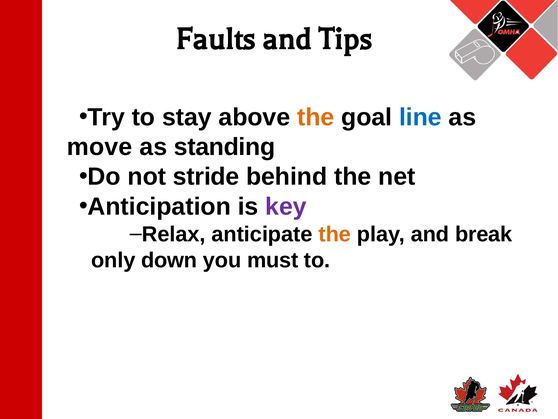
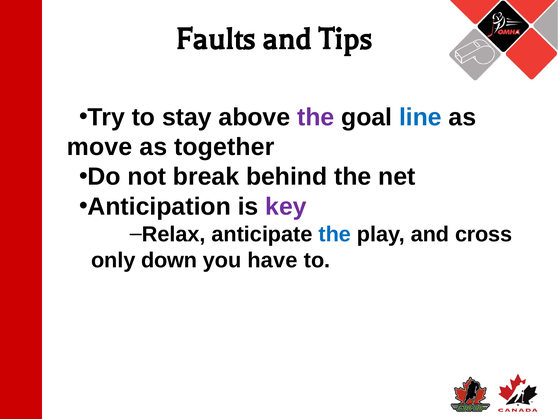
the colour: orange -> purple (316, 117)
standing: standing -> together (224, 147)
stride: stride -> break (206, 177)
the colour: orange -> blue (335, 234)
break: break -> cross (484, 234)
must: must -> have (272, 260)
